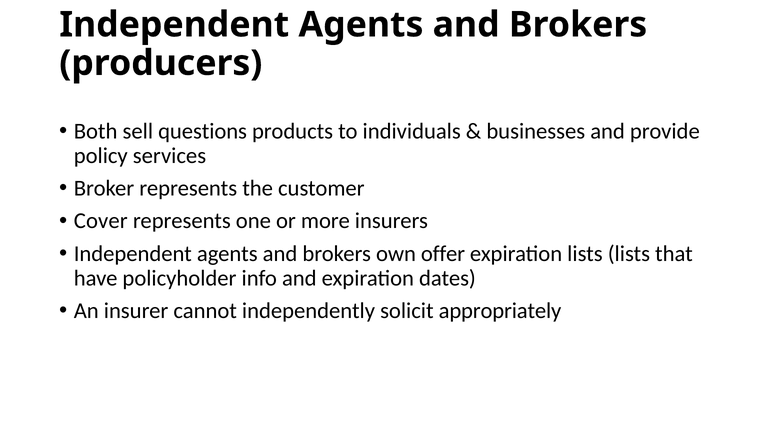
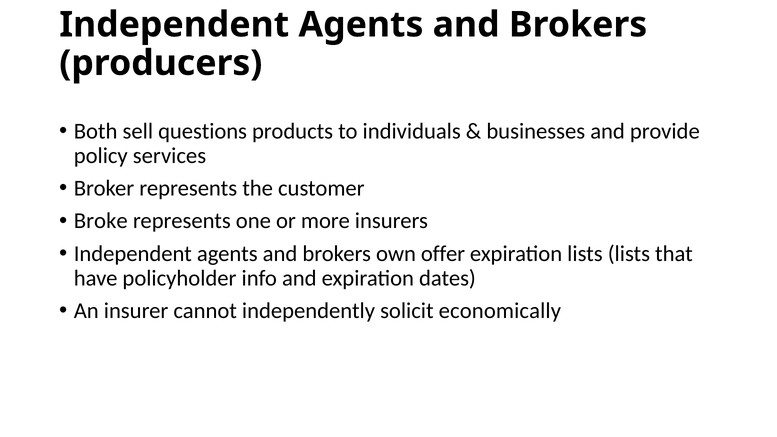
Cover: Cover -> Broke (101, 221)
appropriately: appropriately -> economically (500, 311)
